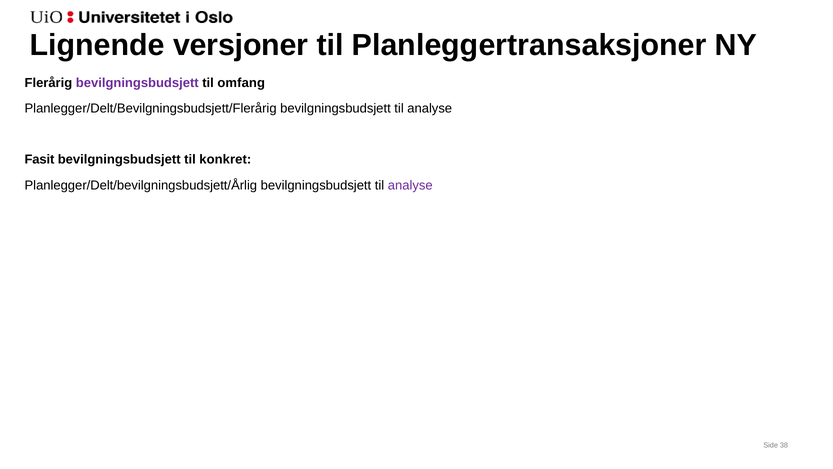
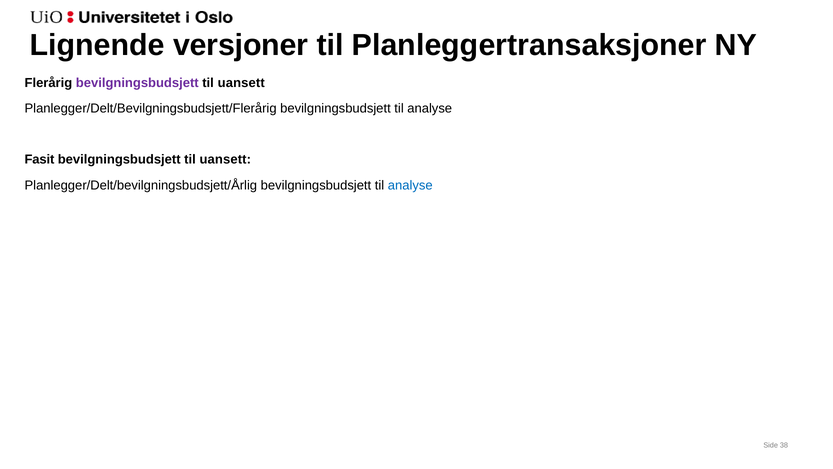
omfang: omfang -> uansett (241, 83)
konkret: konkret -> uansett (225, 160)
analyse colour: purple -> blue (410, 185)
